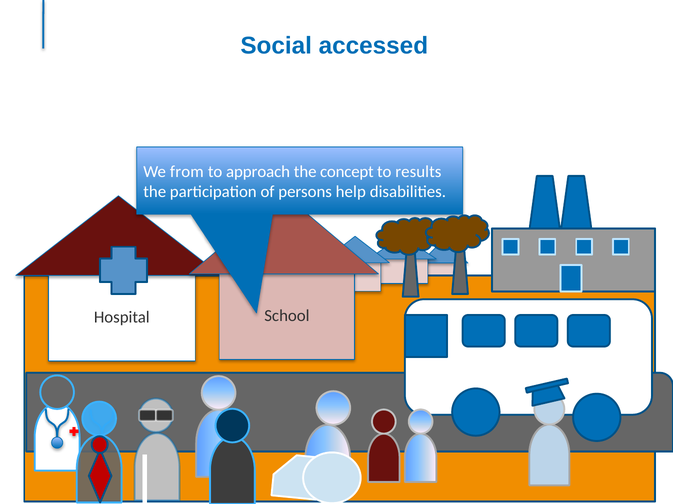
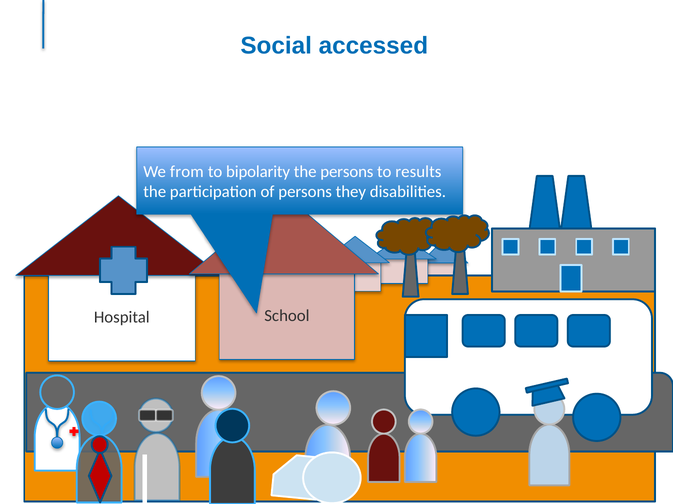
approach: approach -> bipolarity (258, 172)
the concept: concept -> persons (347, 172)
help: help -> they (351, 192)
